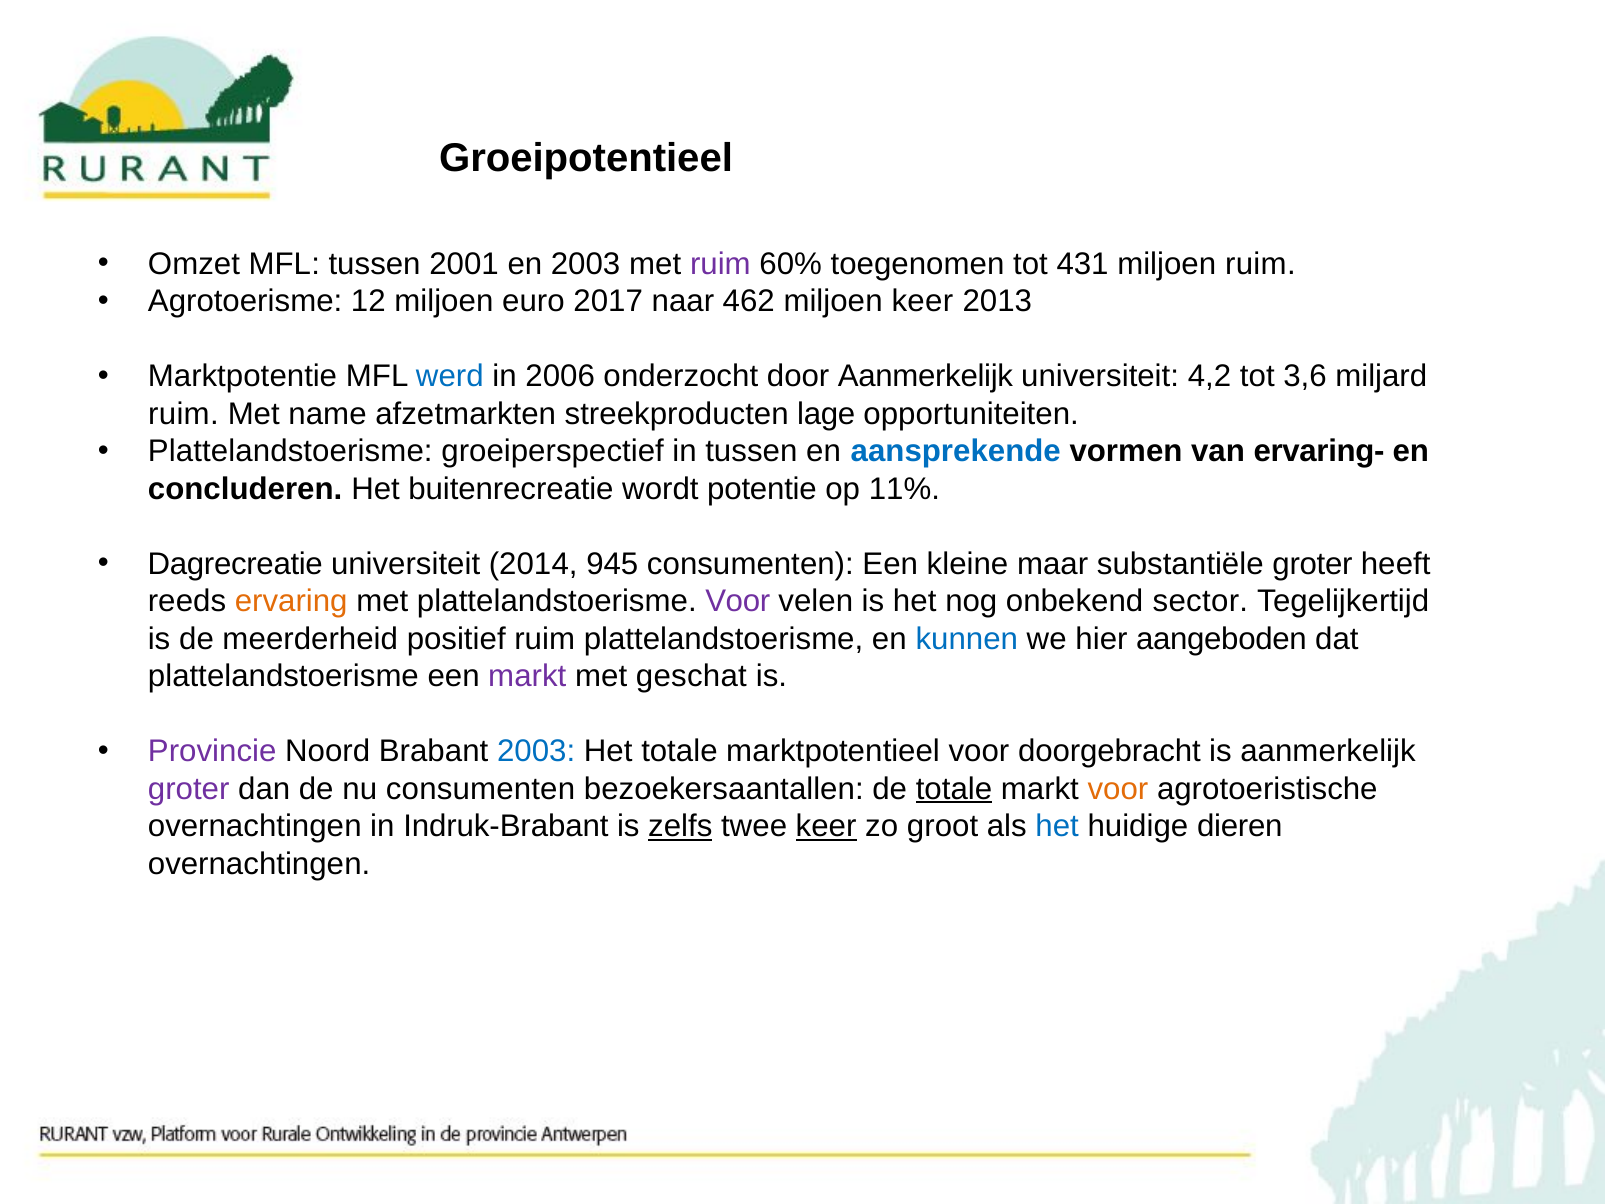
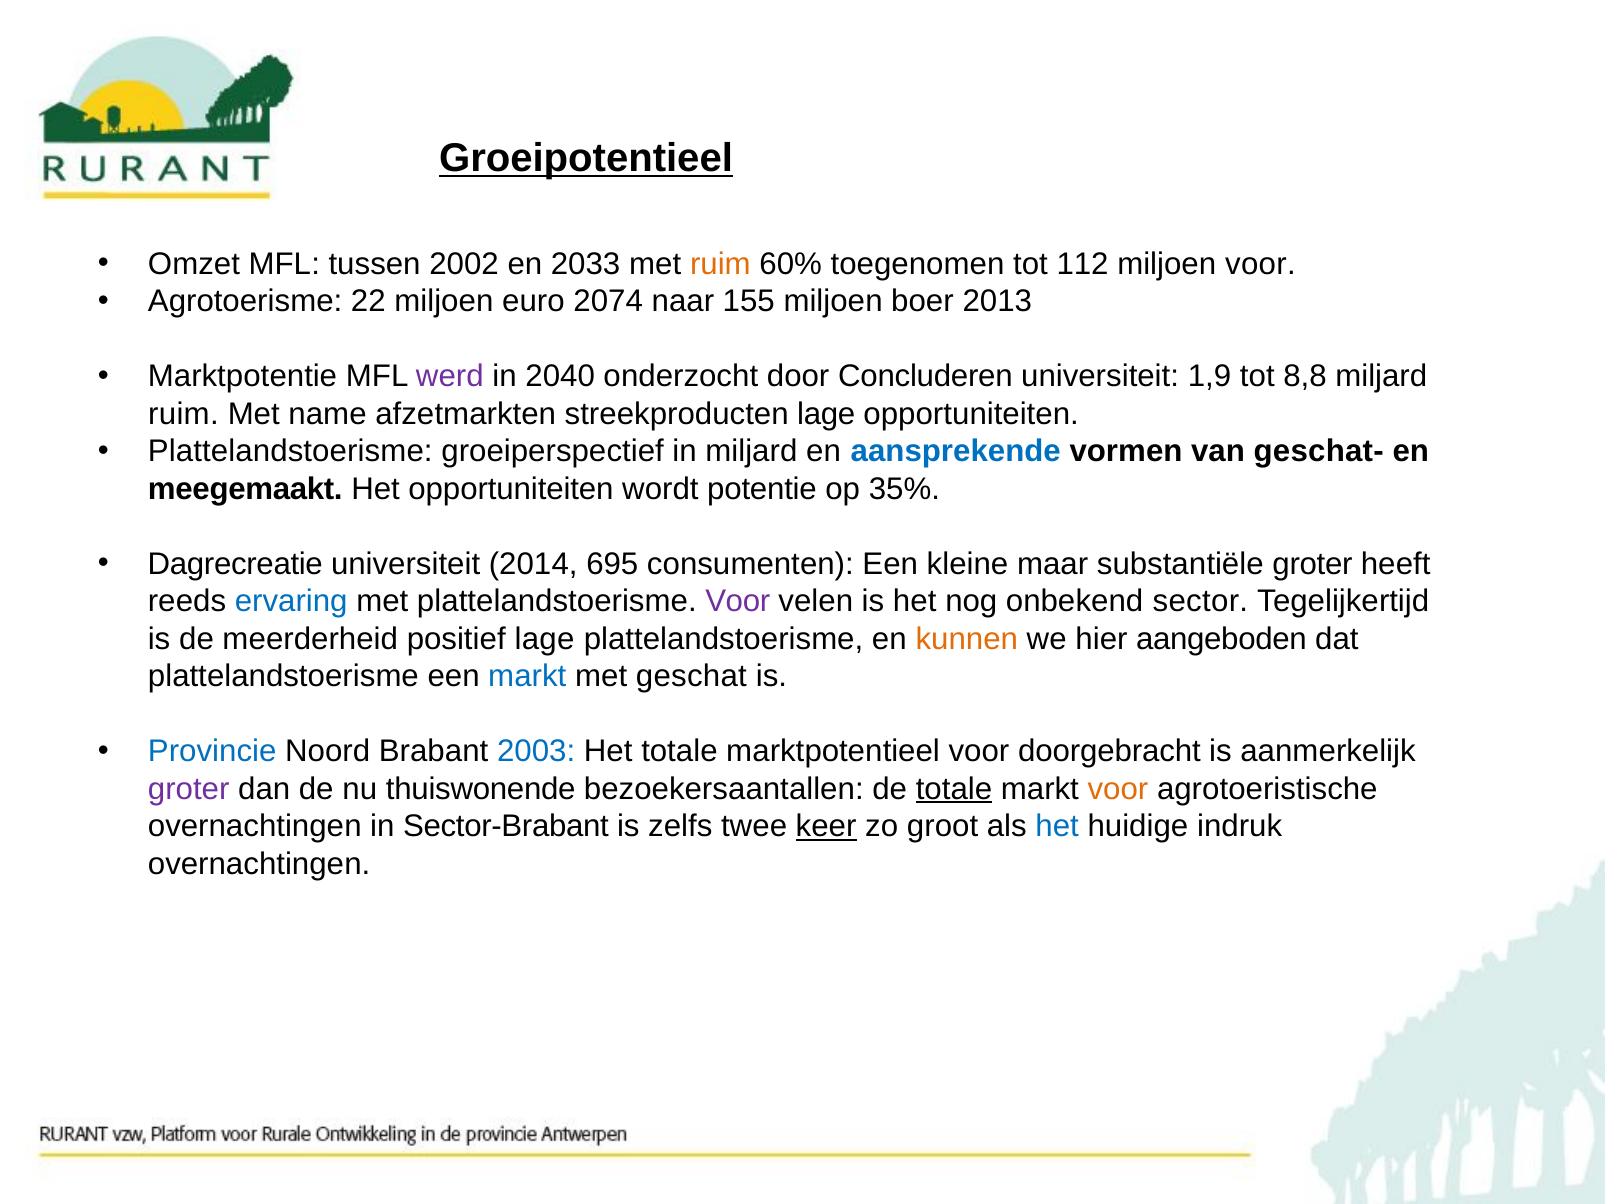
Groeipotentieel underline: none -> present (586, 158)
2001: 2001 -> 2002 (464, 264)
en 2003: 2003 -> 2033 (586, 264)
ruim colour: purple -> orange (720, 264)
431: 431 -> 112 (1083, 264)
miljoen ruim: ruim -> voor (1260, 264)
12: 12 -> 22 (368, 302)
2017: 2017 -> 2074 (608, 302)
462: 462 -> 155 (749, 302)
miljoen keer: keer -> boer (923, 302)
werd colour: blue -> purple (450, 377)
2006: 2006 -> 2040 (560, 377)
door Aanmerkelijk: Aanmerkelijk -> Concluderen (925, 377)
4,2: 4,2 -> 1,9 (1209, 377)
3,6: 3,6 -> 8,8 (1305, 377)
in tussen: tussen -> miljard (751, 451)
ervaring-: ervaring- -> geschat- (1319, 451)
concluderen: concluderen -> meegemaakt (245, 489)
Het buitenrecreatie: buitenrecreatie -> opportuniteiten (511, 489)
11%: 11% -> 35% (904, 489)
945: 945 -> 695 (612, 564)
ervaring colour: orange -> blue (291, 601)
positief ruim: ruim -> lage (545, 639)
kunnen colour: blue -> orange (967, 639)
markt colour: purple -> blue (527, 676)
Provincie colour: purple -> blue (212, 751)
nu consumenten: consumenten -> thuiswonende (481, 789)
Indruk-Brabant: Indruk-Brabant -> Sector-Brabant (506, 826)
zelfs underline: present -> none (680, 826)
dieren: dieren -> indruk (1240, 826)
